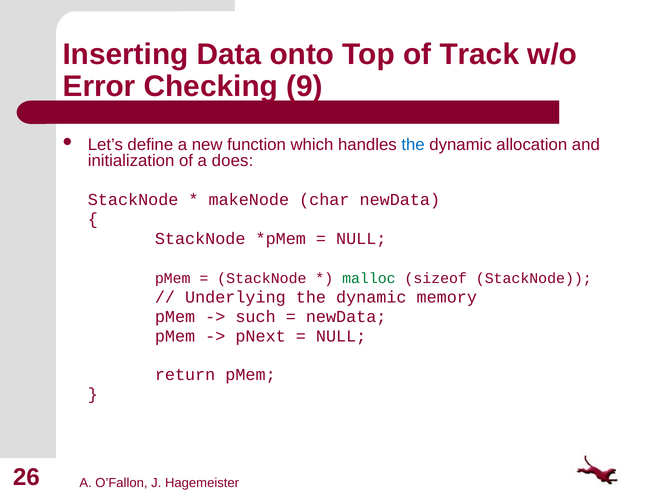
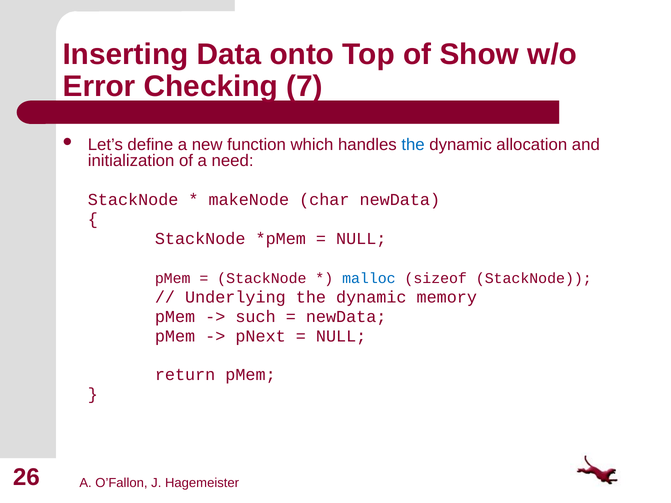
Track: Track -> Show (479, 54)
9: 9 -> 7 (305, 87)
does: does -> need (233, 161)
malloc colour: green -> blue (369, 278)
